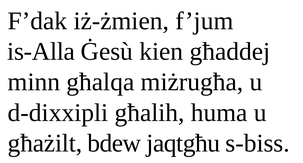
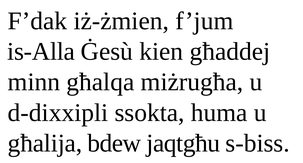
għalih: għalih -> ssokta (150, 113)
għażilt: għażilt -> għalija (45, 143)
